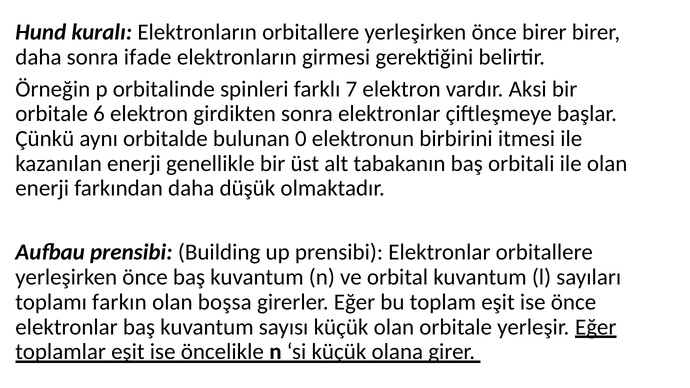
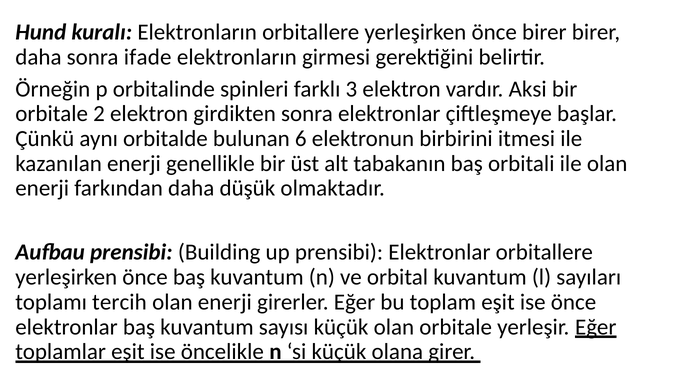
7: 7 -> 3 (351, 89)
6: 6 -> 2 (99, 114)
0: 0 -> 6 (301, 139)
farkın: farkın -> tercih (119, 302)
boşsa: boşsa -> enerji (225, 302)
